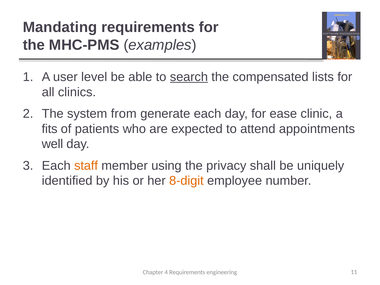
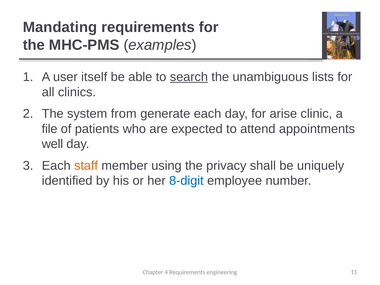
level: level -> itself (94, 77)
compensated: compensated -> unambiguous (271, 77)
ease: ease -> arise (283, 114)
fits: fits -> file (50, 129)
8-digit colour: orange -> blue (186, 181)
